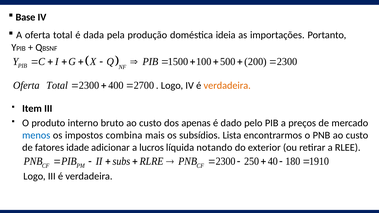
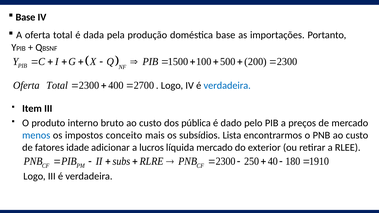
doméstica ideia: ideia -> base (226, 35)
verdadeira colour: orange -> blue (227, 86)
apenas: apenas -> pública (196, 123)
combina: combina -> conceito (124, 135)
líquida notando: notando -> mercado (215, 148)
